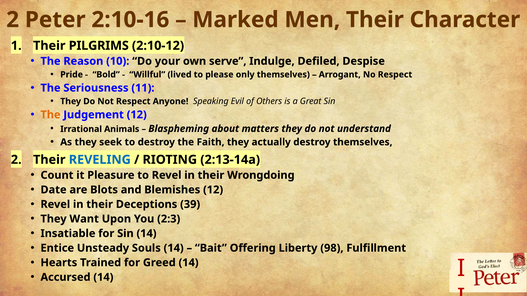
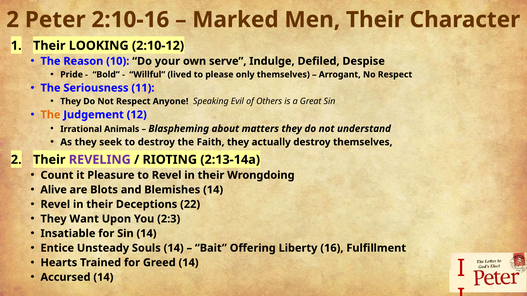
PILGRIMS: PILGRIMS -> LOOKING (99, 46)
REVELING colour: blue -> purple (100, 160)
Date: Date -> Alive (54, 190)
Blemishes 12: 12 -> 14 (213, 190)
39: 39 -> 22 (190, 205)
98: 98 -> 16 (332, 248)
